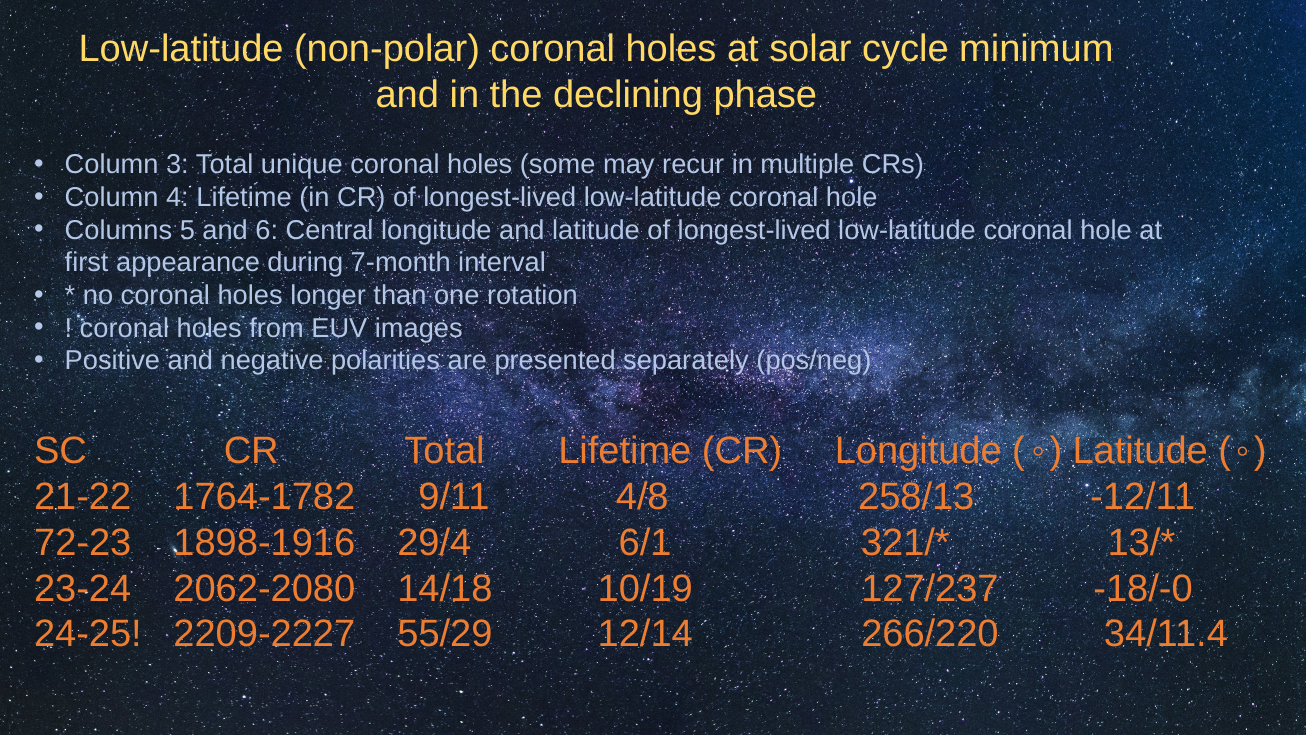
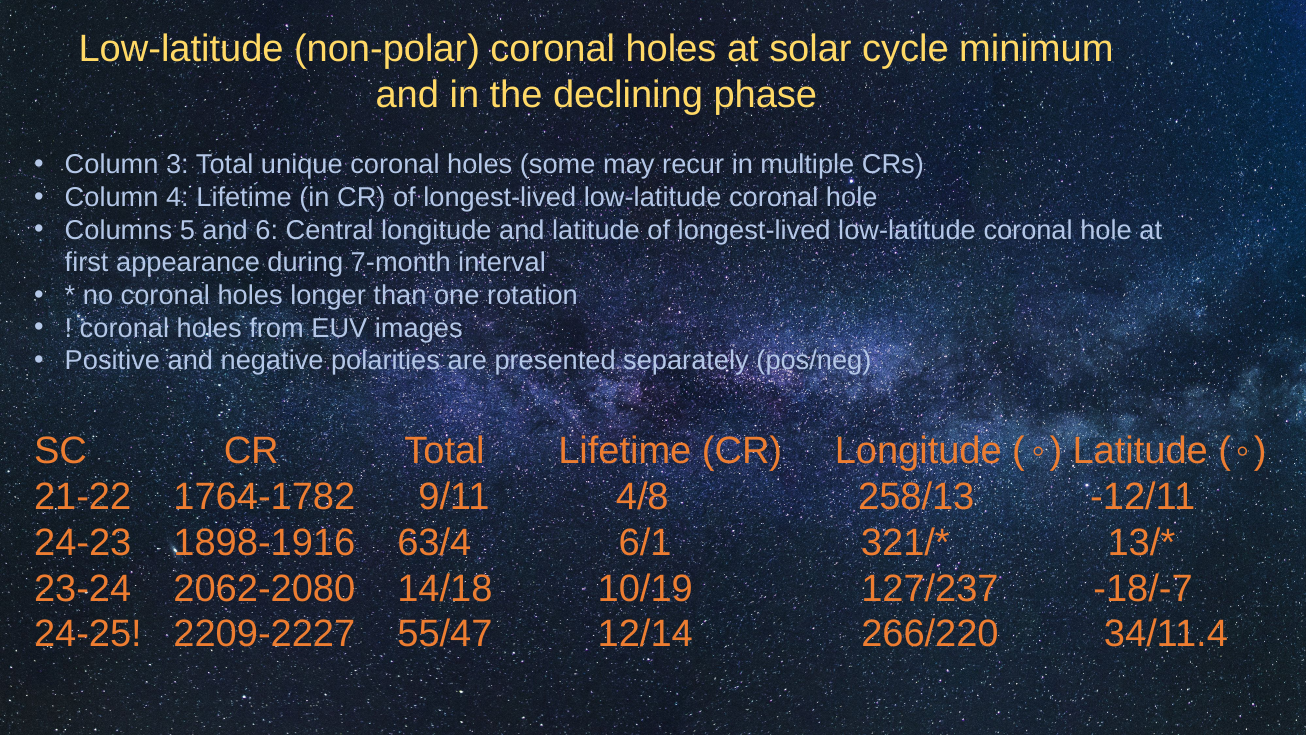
72-23: 72-23 -> 24-23 (83, 542)
29/4: 29/4 -> 63/4 (434, 542)
-18/-0: -18/-0 -> -18/-7 (1143, 588)
55/29: 55/29 -> 55/47 (445, 634)
